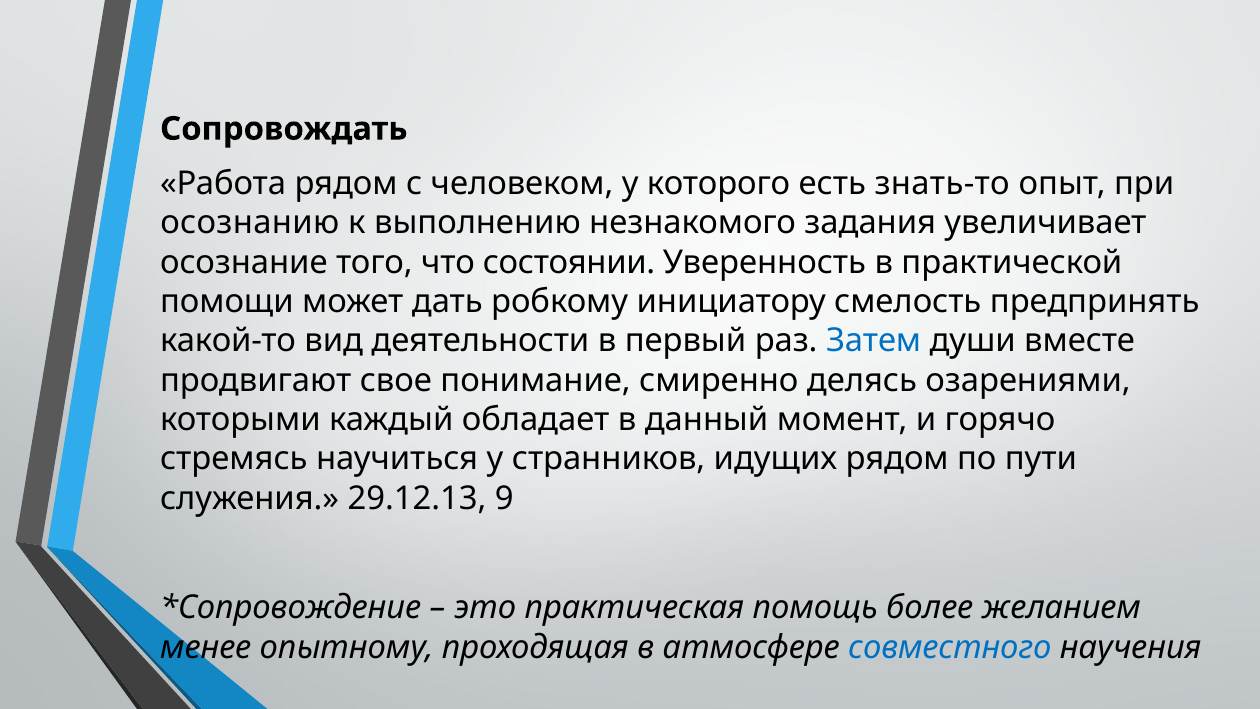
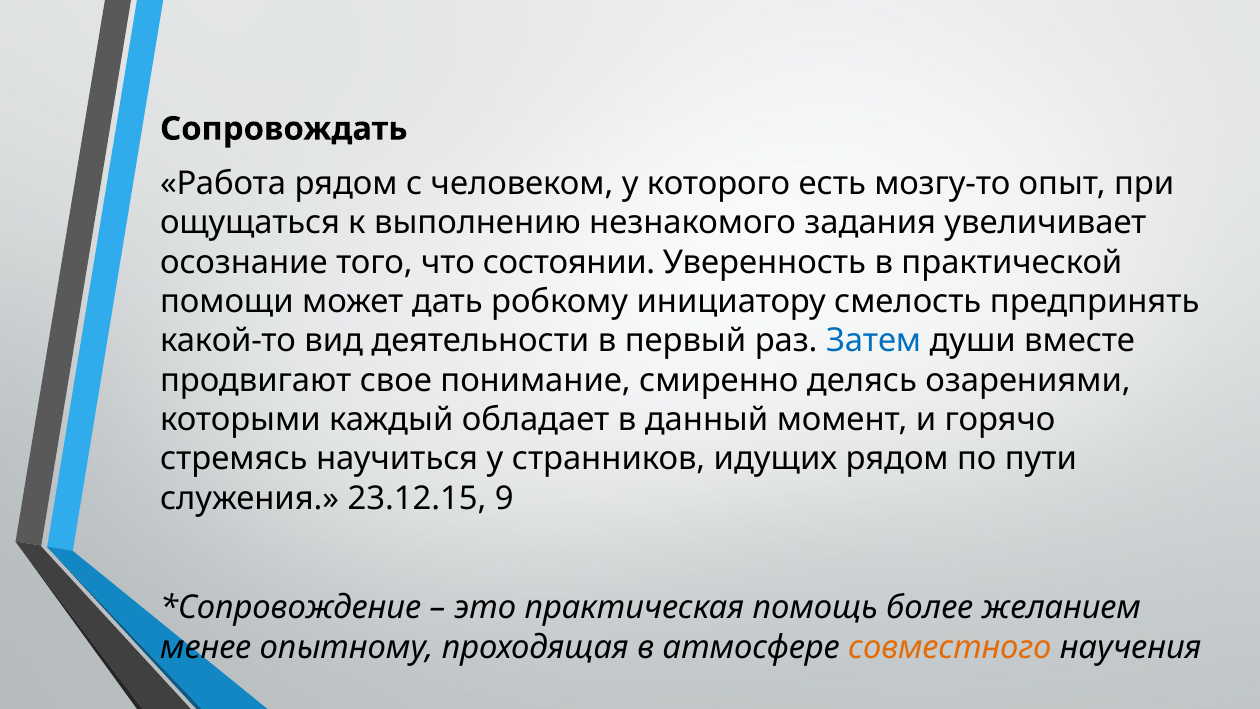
знать-то: знать-то -> мозгу-то (942, 183)
осознанию: осознанию -> ощущаться (250, 223)
29.12.13: 29.12.13 -> 23.12.15 (417, 498)
совместного colour: blue -> orange (950, 647)
